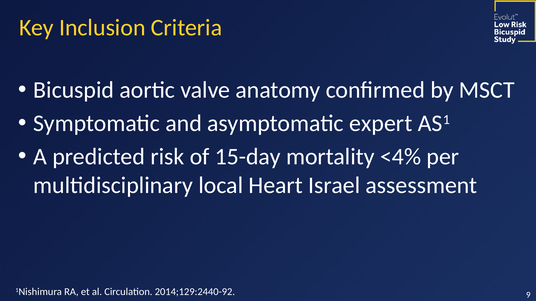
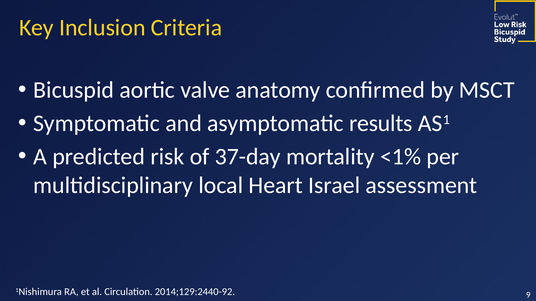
expert: expert -> results (381, 124)
15-day: 15-day -> 37-day (248, 157)
<4%: <4% -> <1% (401, 157)
